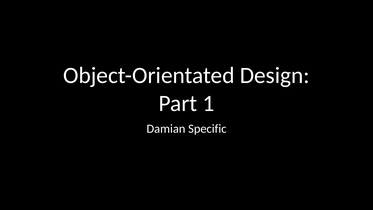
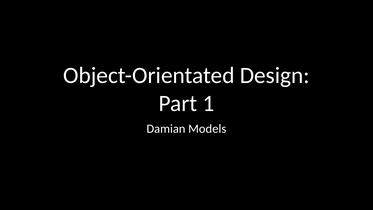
Specific: Specific -> Models (207, 129)
